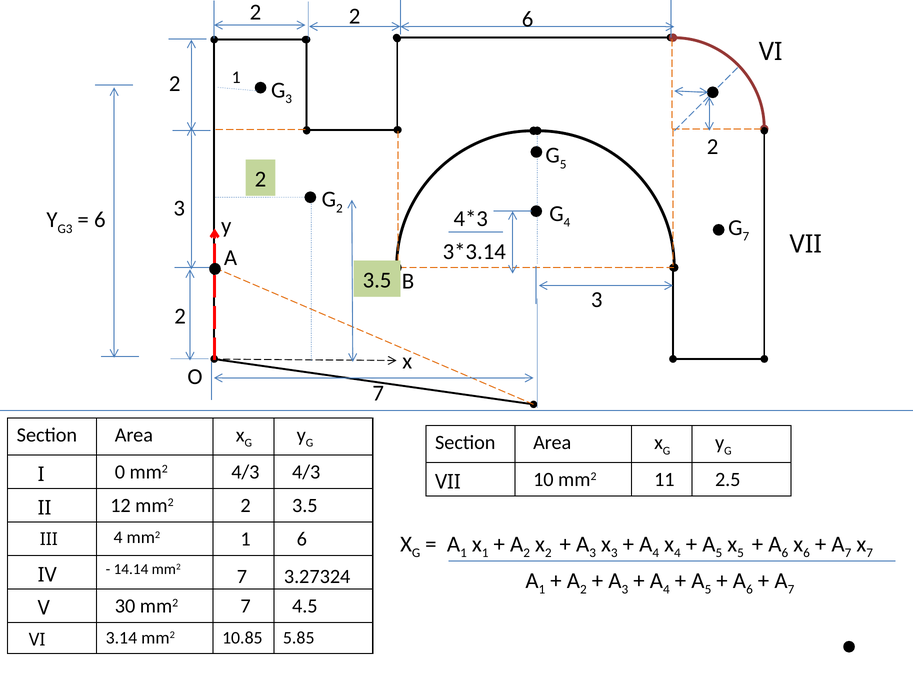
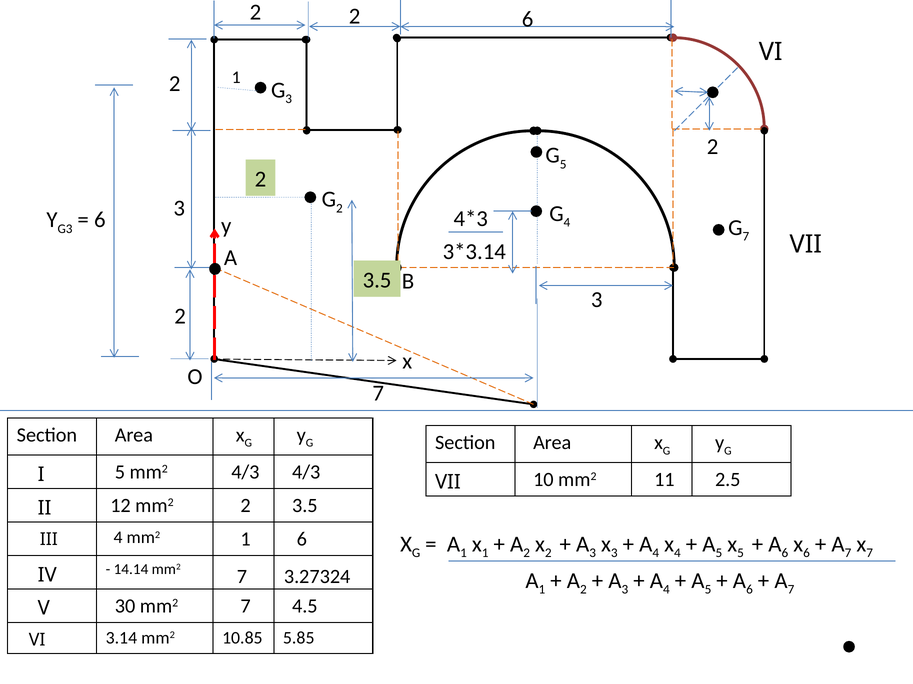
I 0: 0 -> 5 (120, 473)
